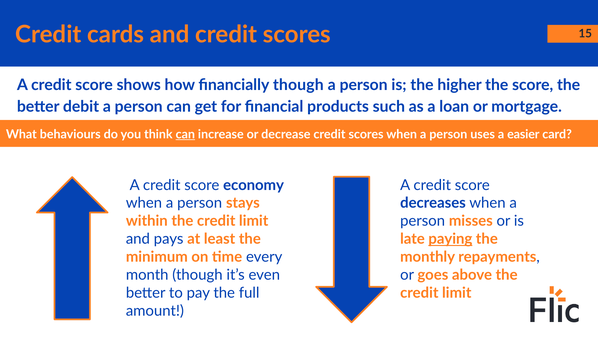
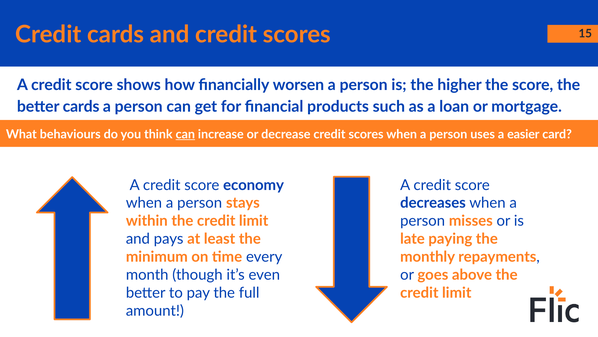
financially though: though -> worsen (298, 85)
better debit: debit -> cards (81, 107)
paying underline: present -> none (450, 239)
